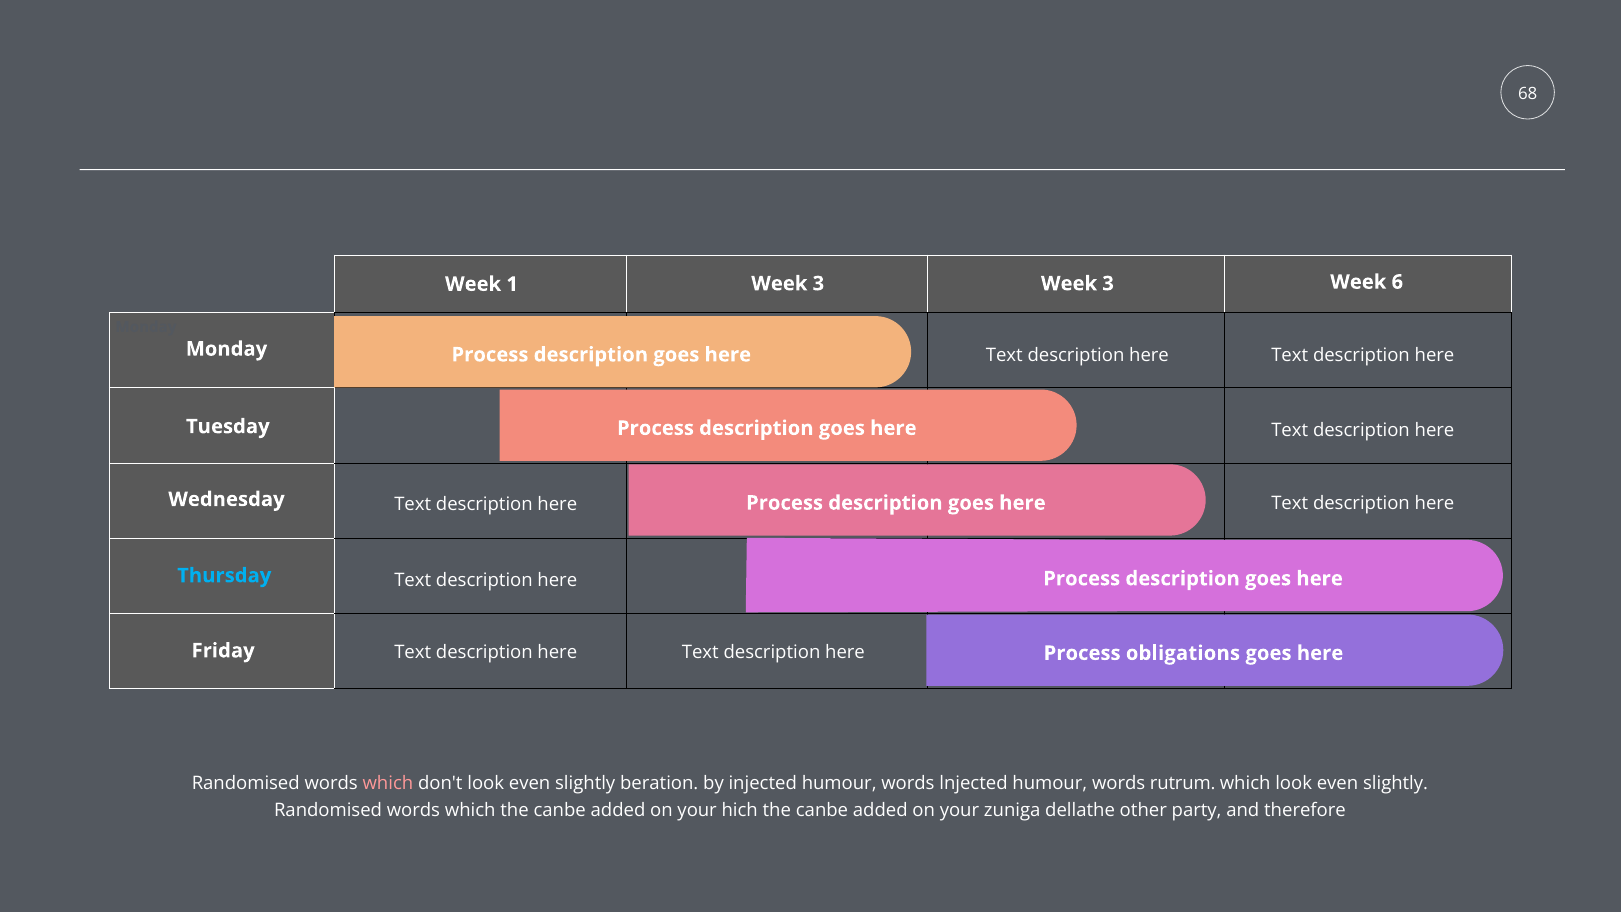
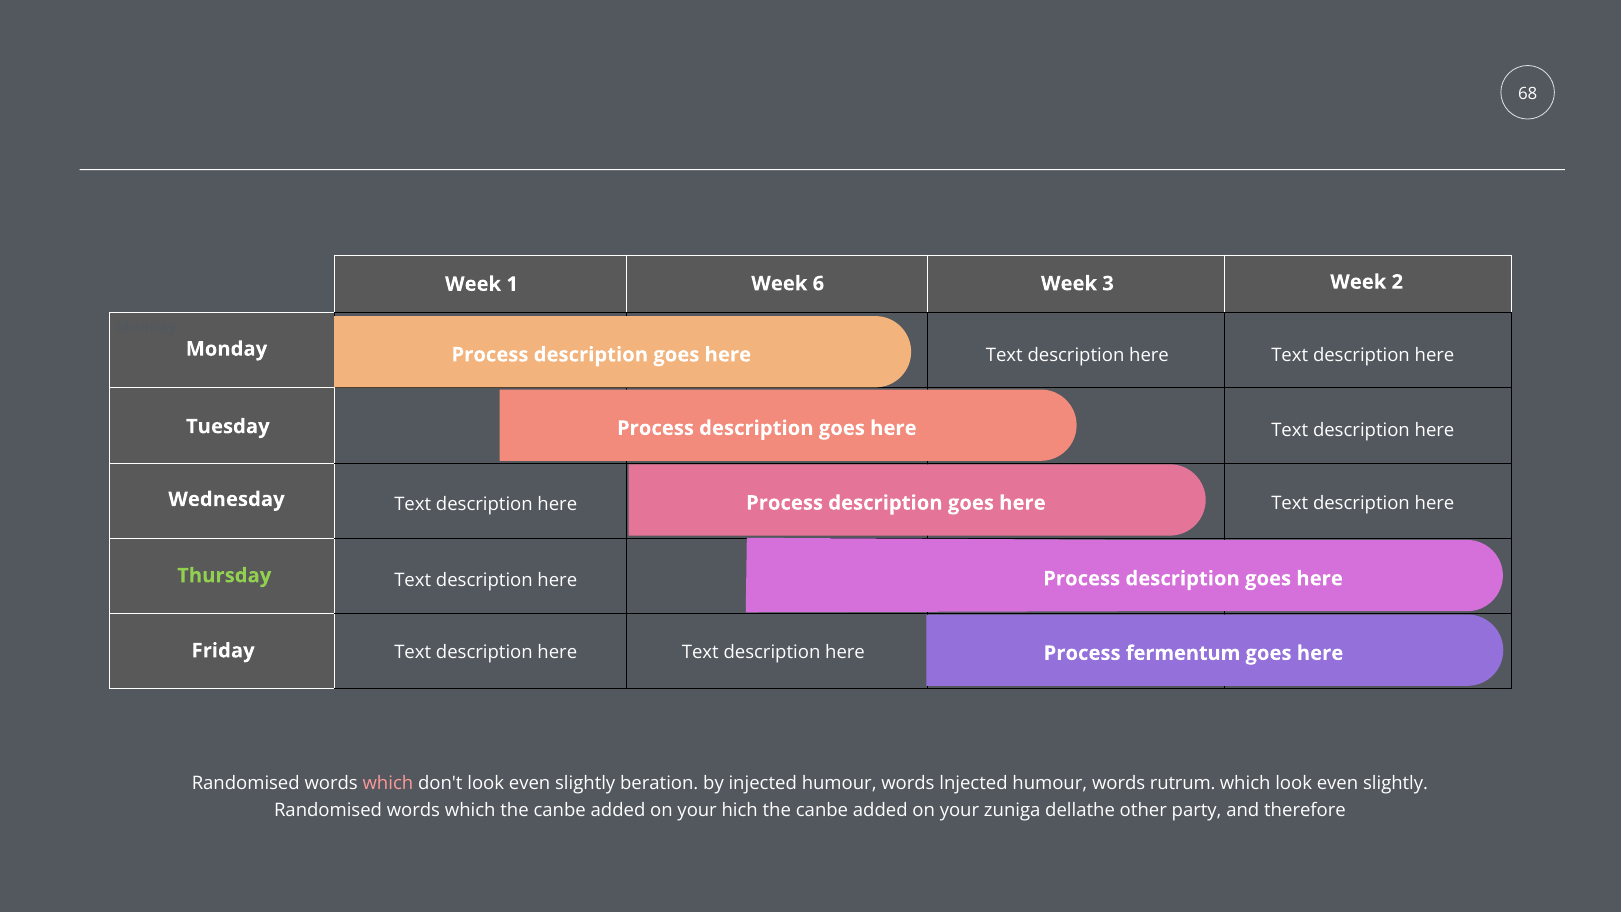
1 Week 3: 3 -> 6 (818, 284)
6: 6 -> 2 (1397, 282)
Thursday colour: light blue -> light green (224, 575)
obligations: obligations -> fermentum (1183, 653)
